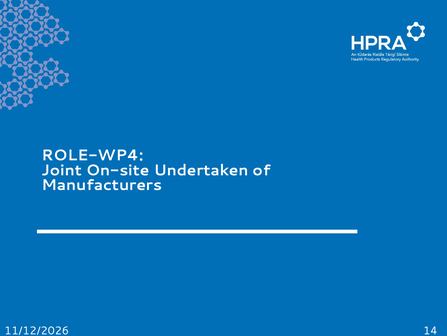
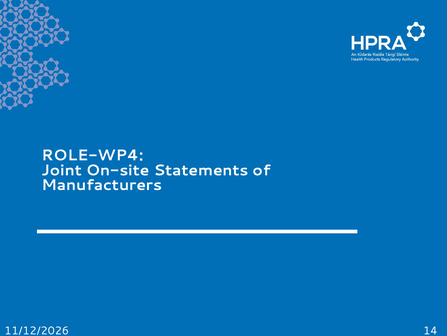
Undertaken: Undertaken -> Statements (201, 170)
